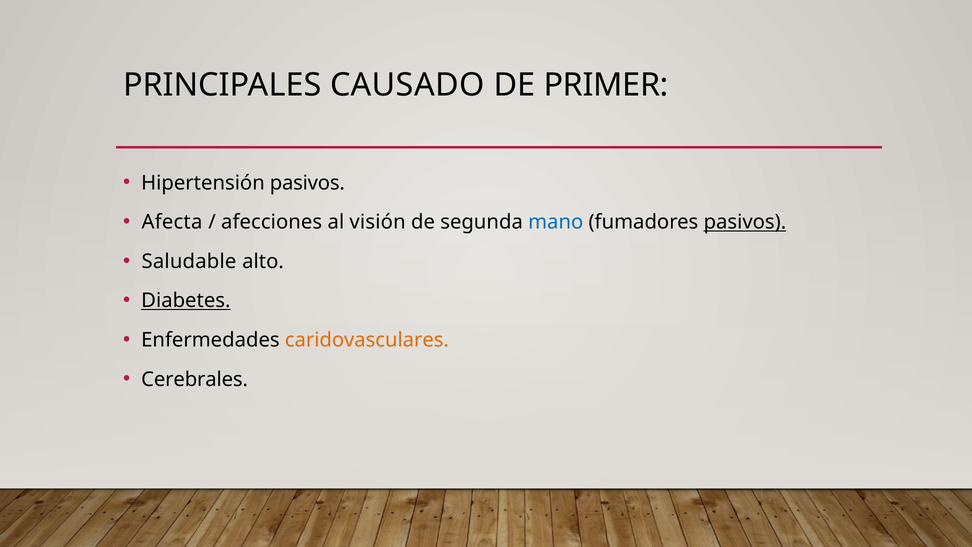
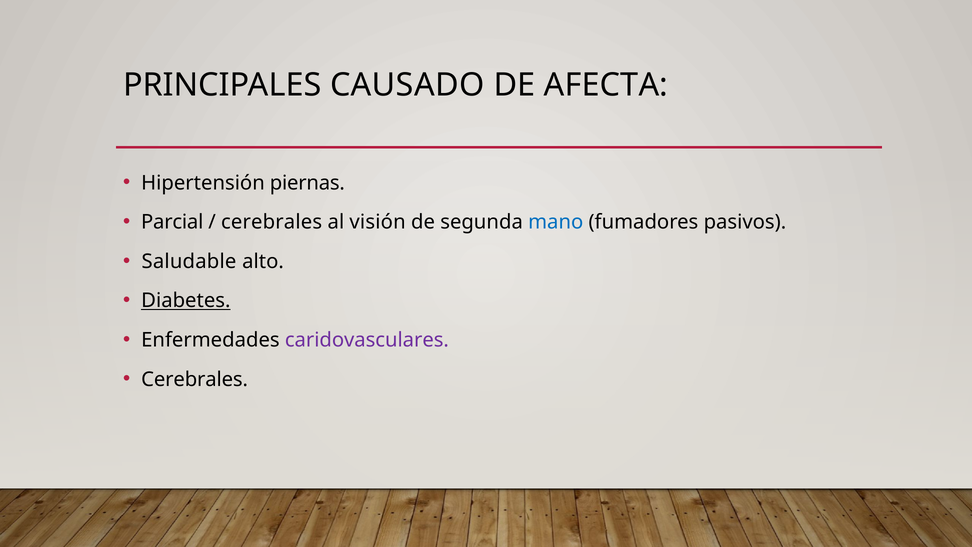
PRIMER: PRIMER -> AFECTA (606, 85)
Hipertensión pasivos: pasivos -> piernas (307, 183)
Afecta: Afecta -> Parcial (172, 222)
afecciones: afecciones -> cerebrales (272, 222)
pasivos underline: present -> none (745, 222)
caridovasculares colour: orange -> purple (367, 340)
